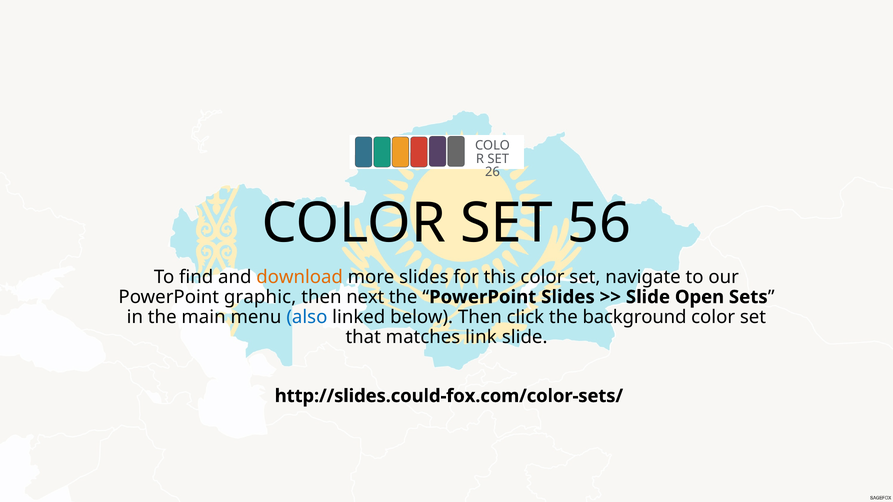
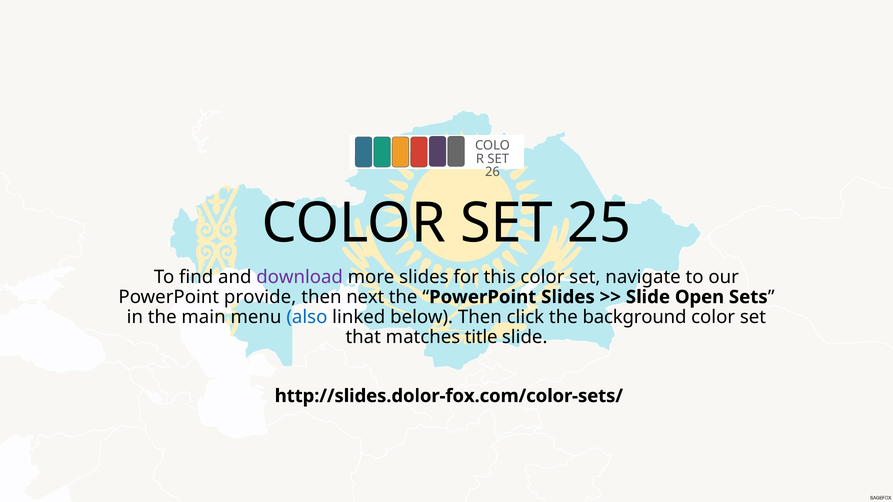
56: 56 -> 25 (599, 223)
download colour: orange -> purple (300, 277)
graphic: graphic -> provide (260, 297)
link: link -> title (481, 337)
http://slides.could-fox.com/color-sets/: http://slides.could-fox.com/color-sets/ -> http://slides.dolor-fox.com/color-sets/ (449, 396)
